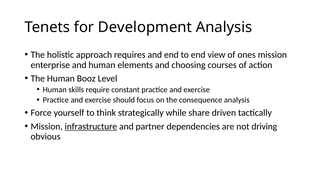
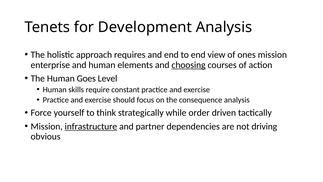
choosing underline: none -> present (189, 65)
Booz: Booz -> Goes (86, 78)
share: share -> order (199, 113)
